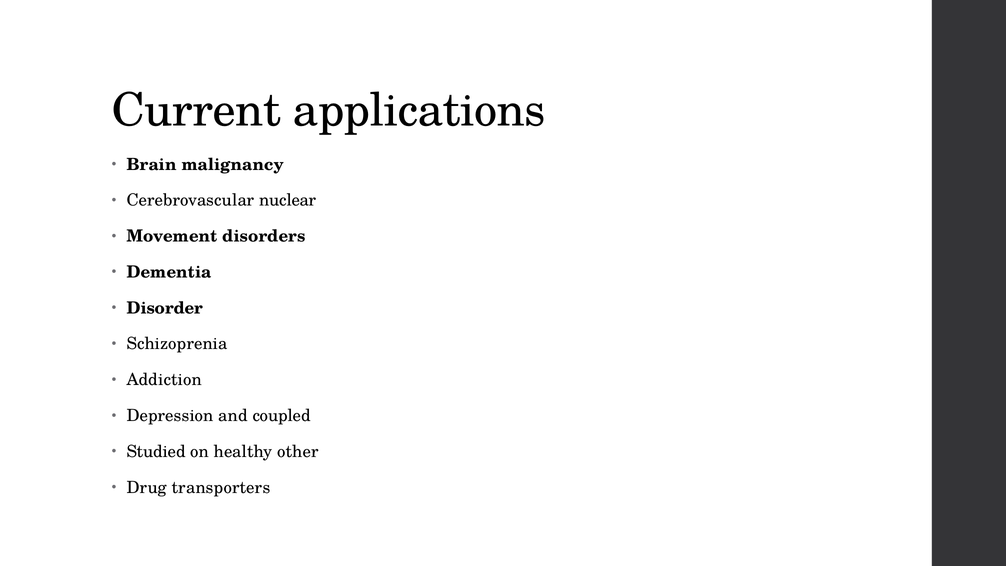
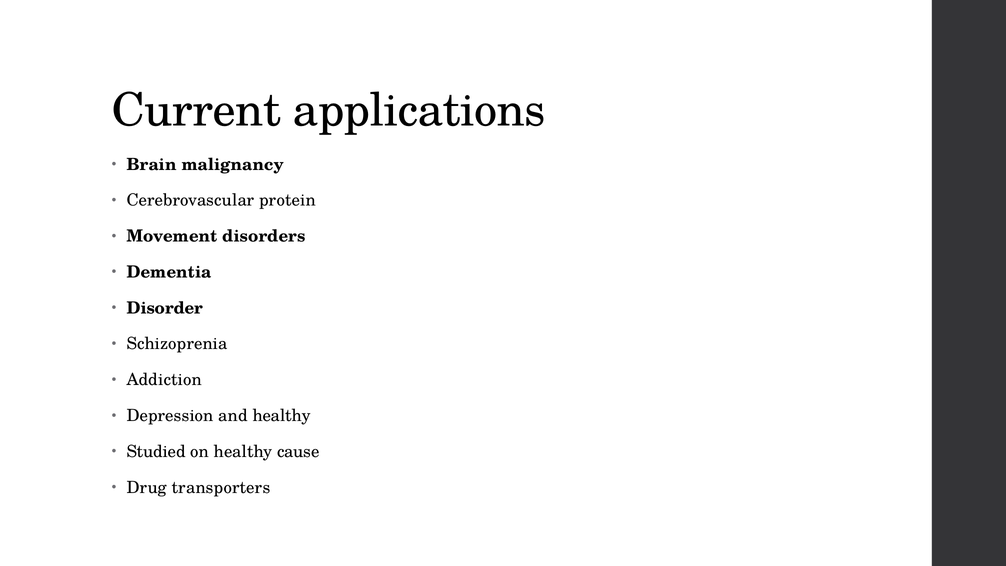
nuclear: nuclear -> protein (288, 200)
and coupled: coupled -> healthy (282, 416)
other: other -> cause (298, 452)
